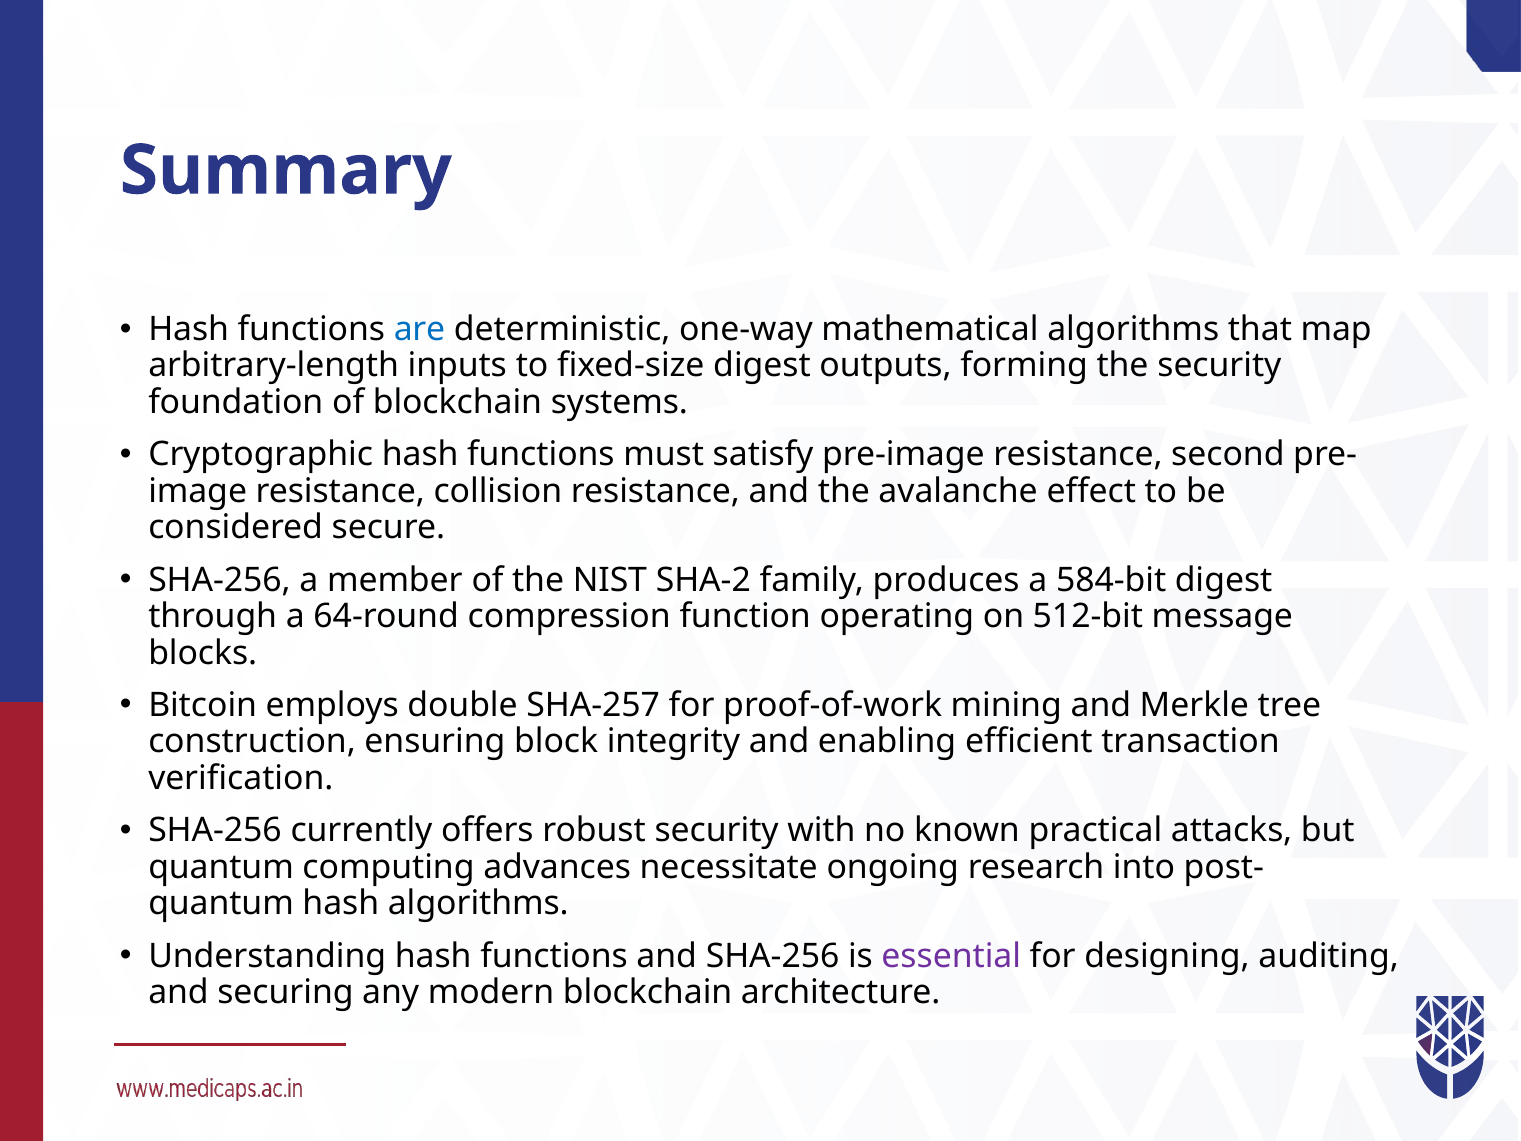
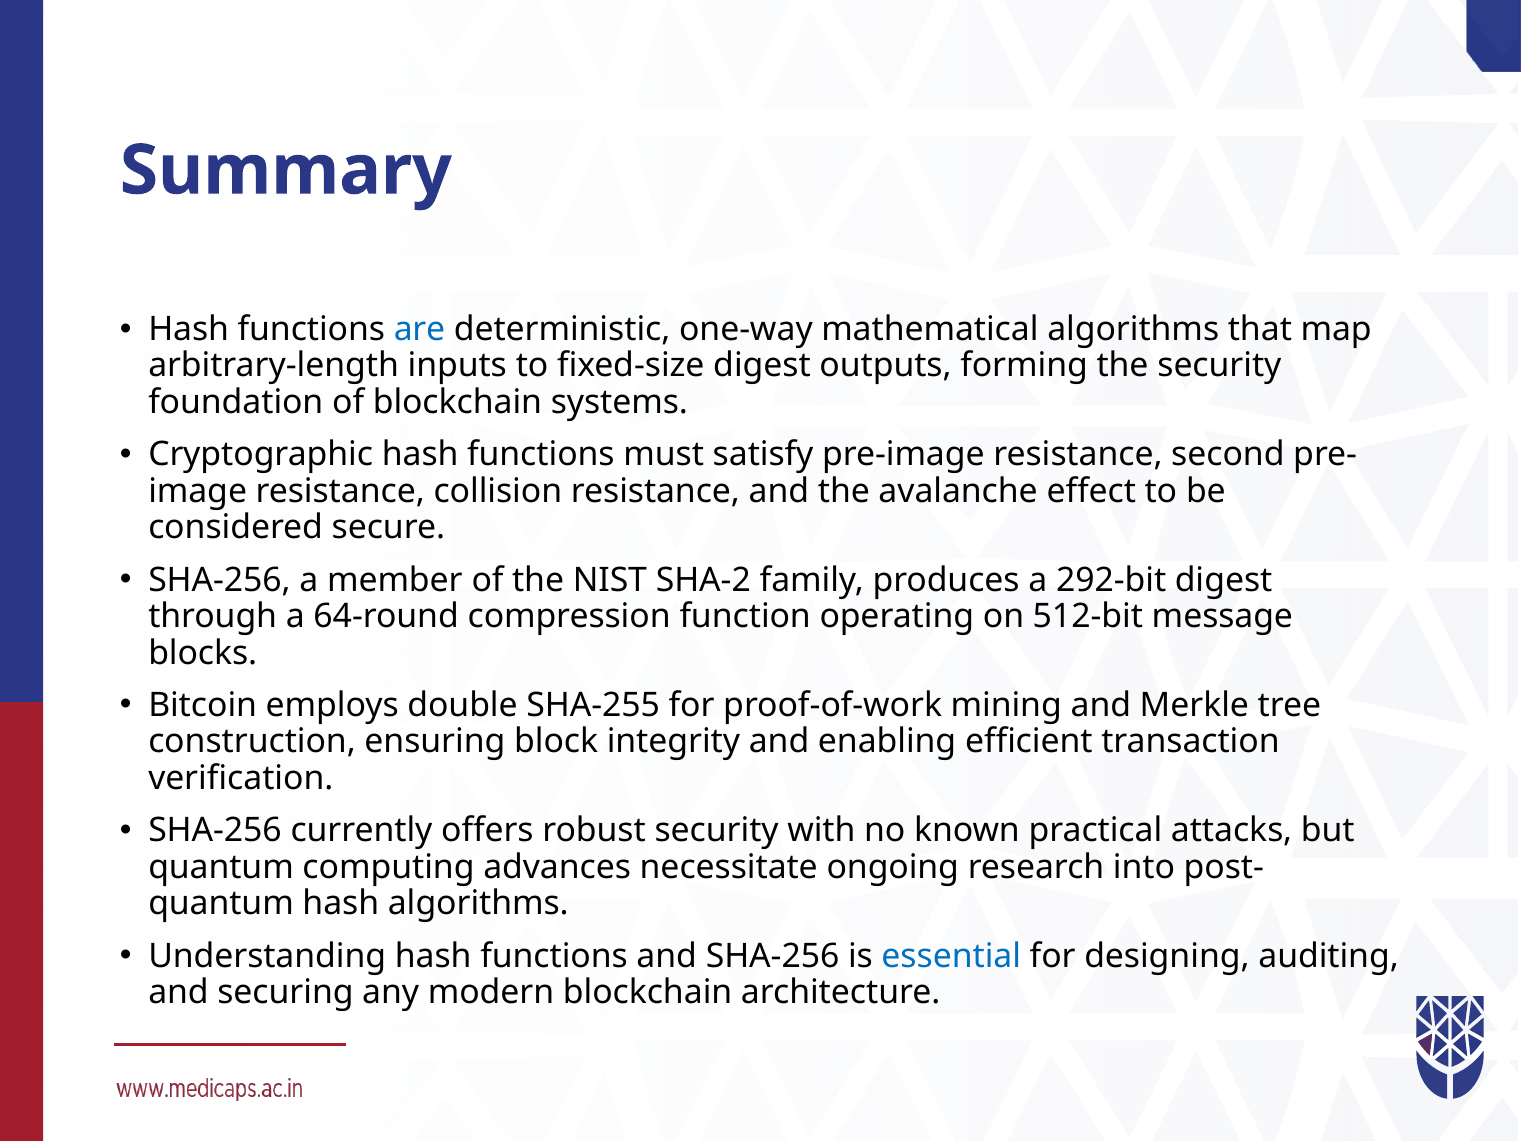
584-bit: 584-bit -> 292-bit (1111, 580)
SHA-257: SHA-257 -> SHA-255 (593, 705)
essential colour: purple -> blue (951, 956)
